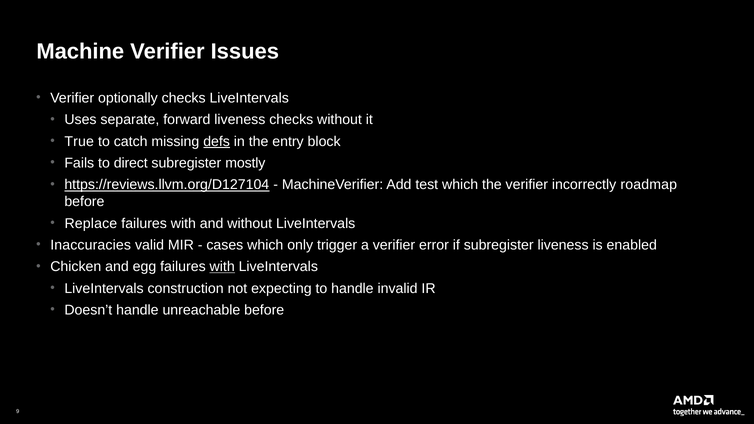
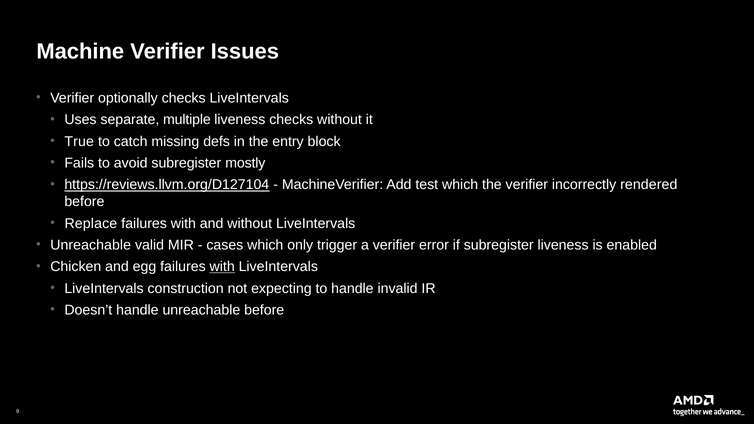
forward: forward -> multiple (187, 120)
defs underline: present -> none (217, 141)
direct: direct -> avoid (131, 163)
roadmap: roadmap -> rendered (649, 185)
Inaccuracies: Inaccuracies -> Unreachable (91, 245)
